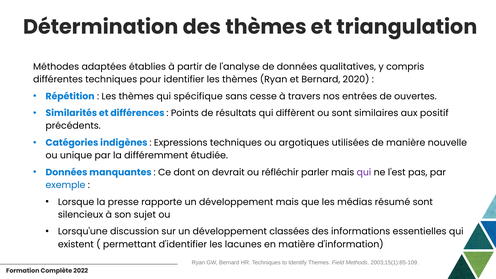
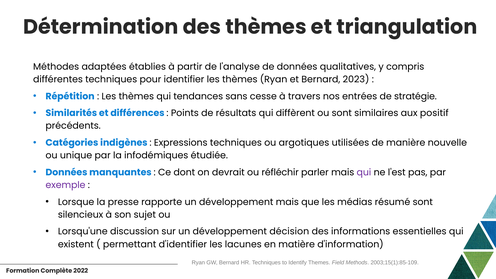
2020: 2020 -> 2023 (356, 79)
spécifique: spécifique -> tendances (198, 96)
ouvertes: ouvertes -> stratégie (415, 96)
différemment: différemment -> infodémiques (156, 155)
exemple colour: blue -> purple (65, 185)
classées: classées -> décision (289, 232)
